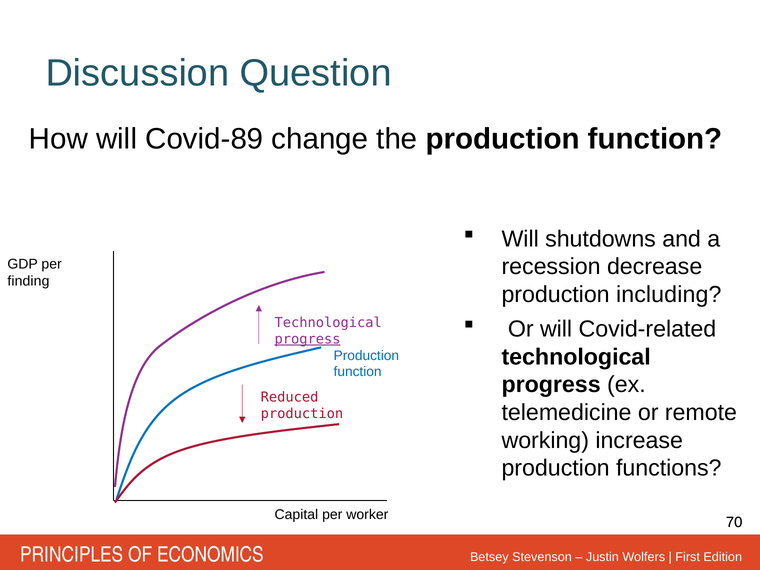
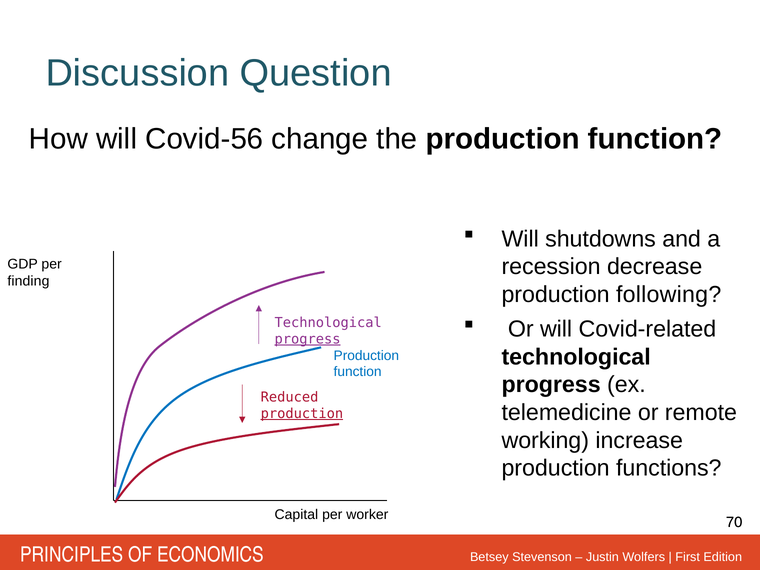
Covid-89: Covid-89 -> Covid-56 (204, 139)
including: including -> following (669, 295)
production underline: none -> present (302, 414)
